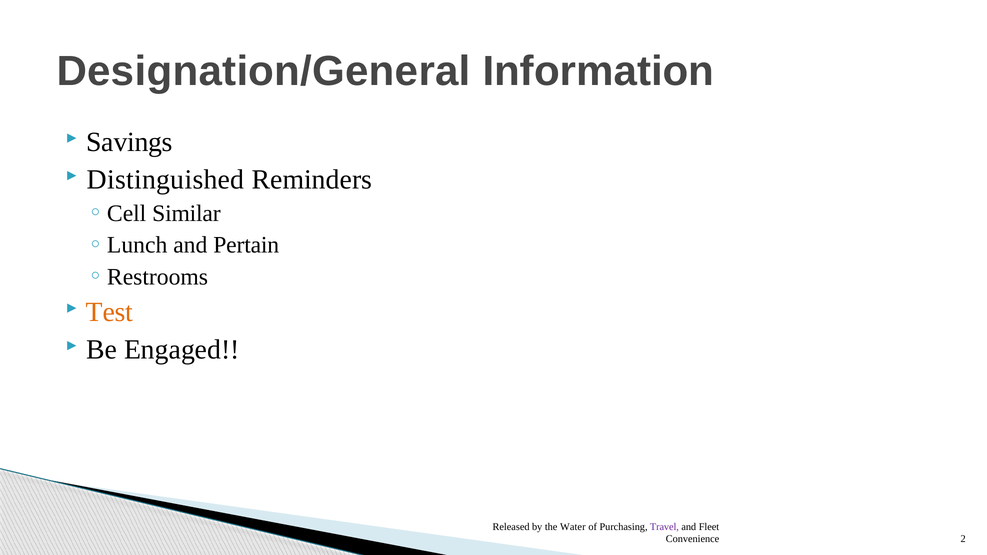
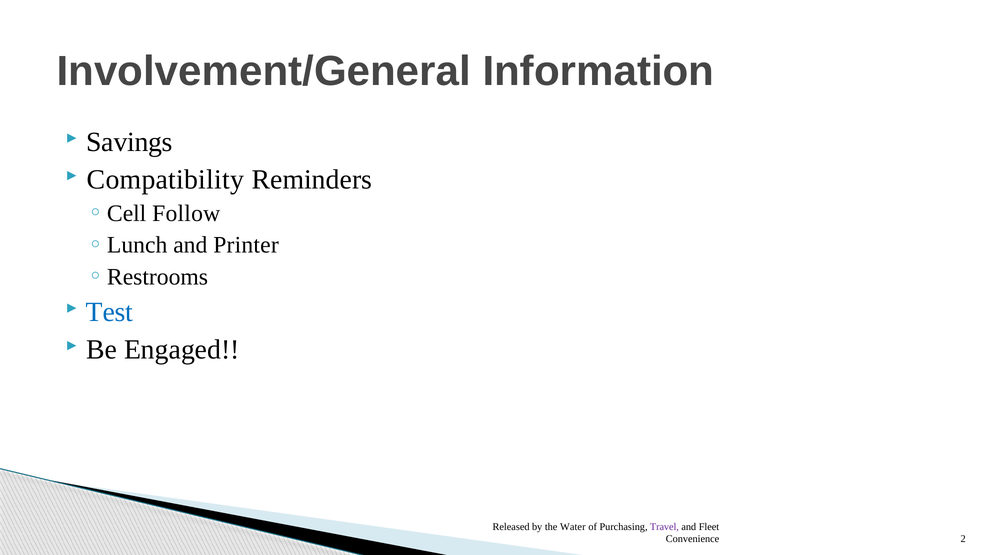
Designation/General: Designation/General -> Involvement/General (264, 71)
Distinguished: Distinguished -> Compatibility (165, 180)
Similar: Similar -> Follow (186, 214)
Pertain: Pertain -> Printer (246, 245)
Test colour: orange -> blue (109, 312)
